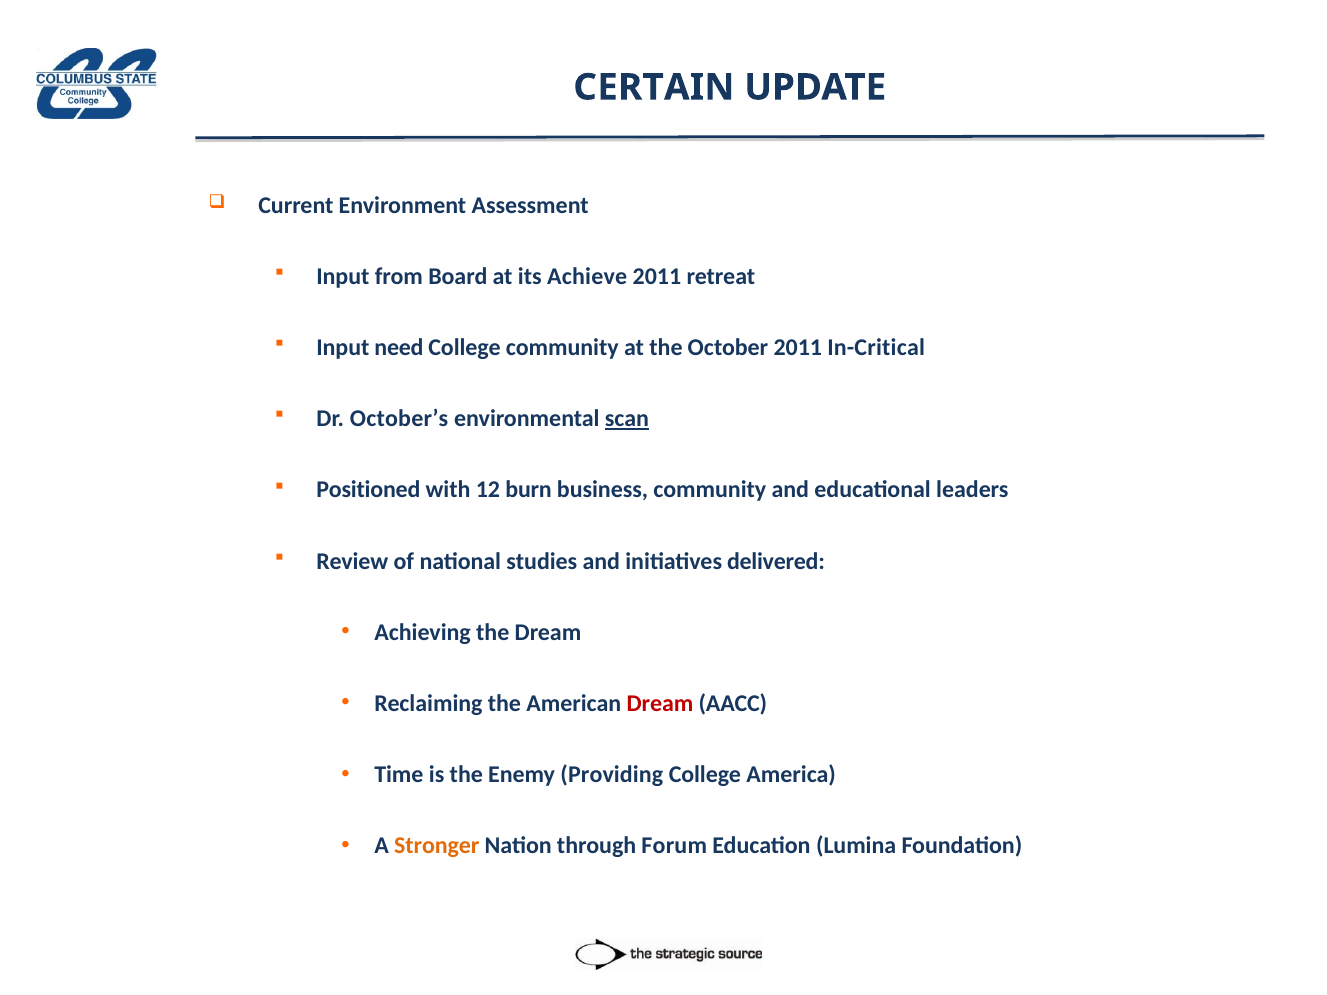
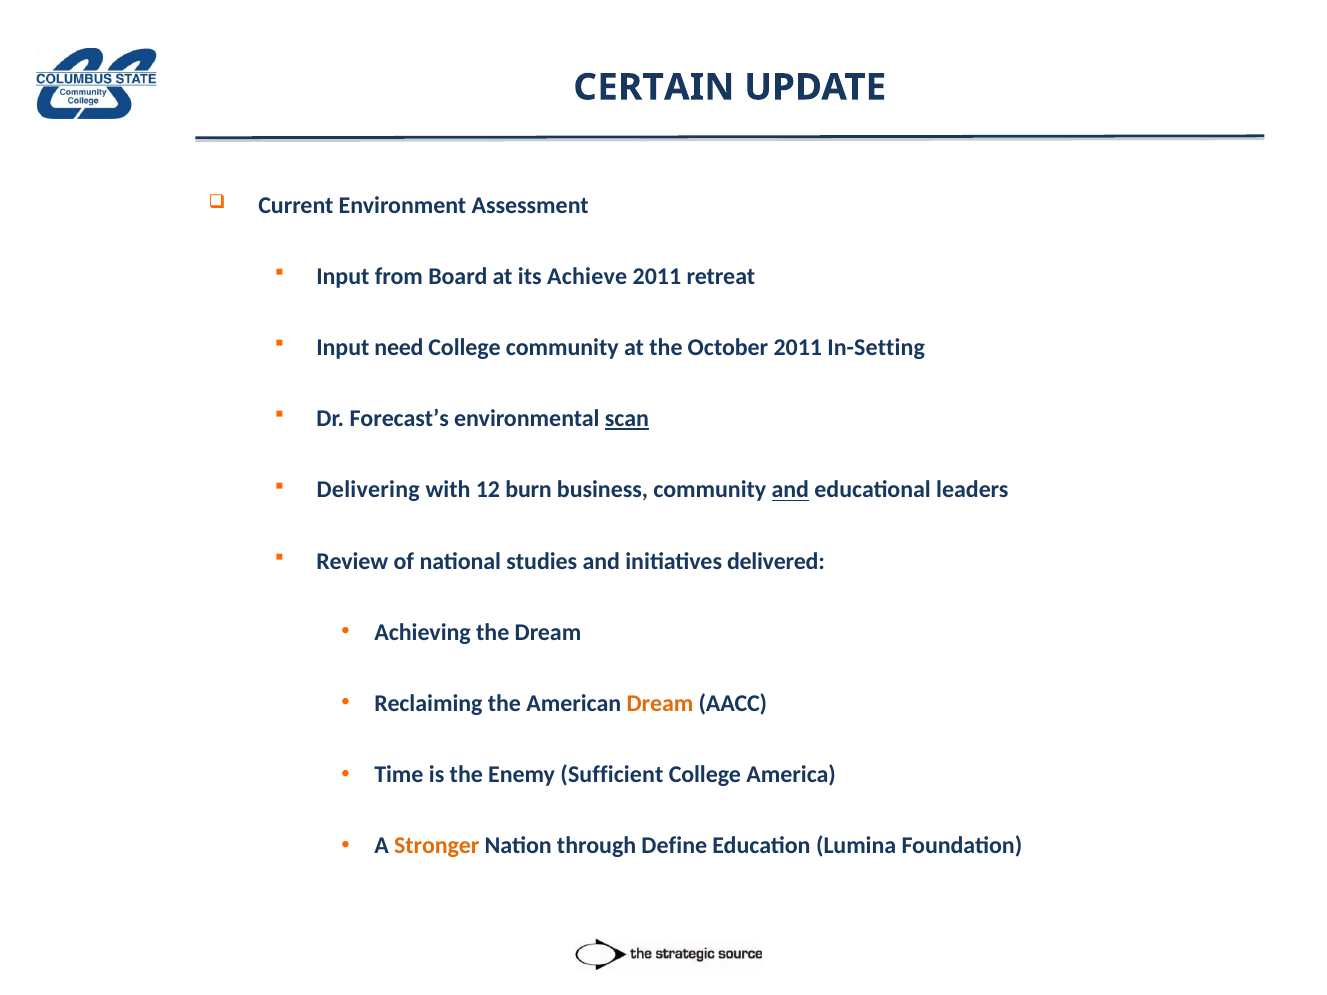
In-Critical: In-Critical -> In-Setting (876, 348)
October’s: October’s -> Forecast’s (399, 419)
Positioned: Positioned -> Delivering (368, 490)
and underline: none -> present (790, 490)
Dream colour: red -> orange (660, 704)
Providing: Providing -> Sufficient (612, 775)
Forum: Forum -> Define (674, 846)
